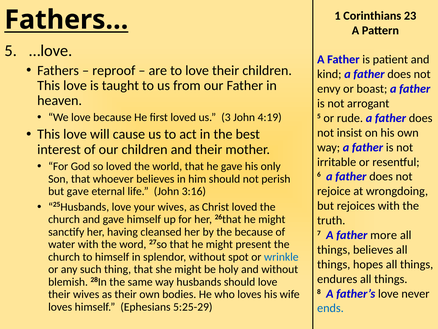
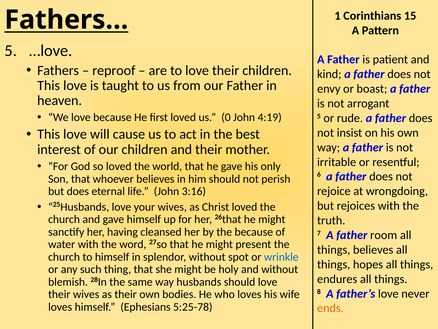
23: 23 -> 15 (410, 16)
3: 3 -> 0 (226, 117)
but gave: gave -> does (78, 191)
more: more -> room (384, 235)
5:25-29: 5:25-29 -> 5:25-78 (193, 306)
ends colour: blue -> orange (330, 308)
